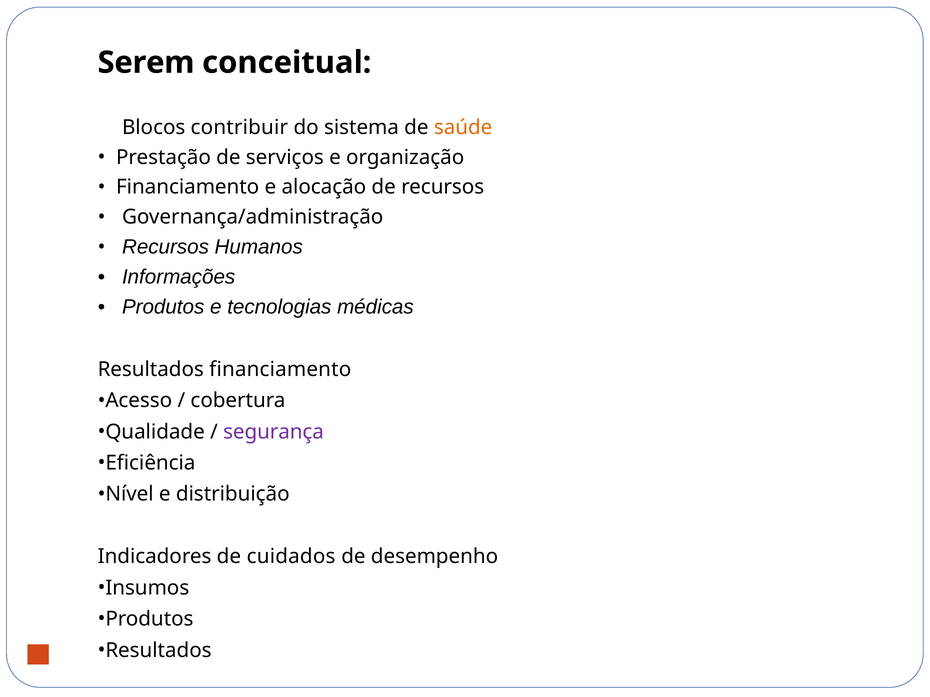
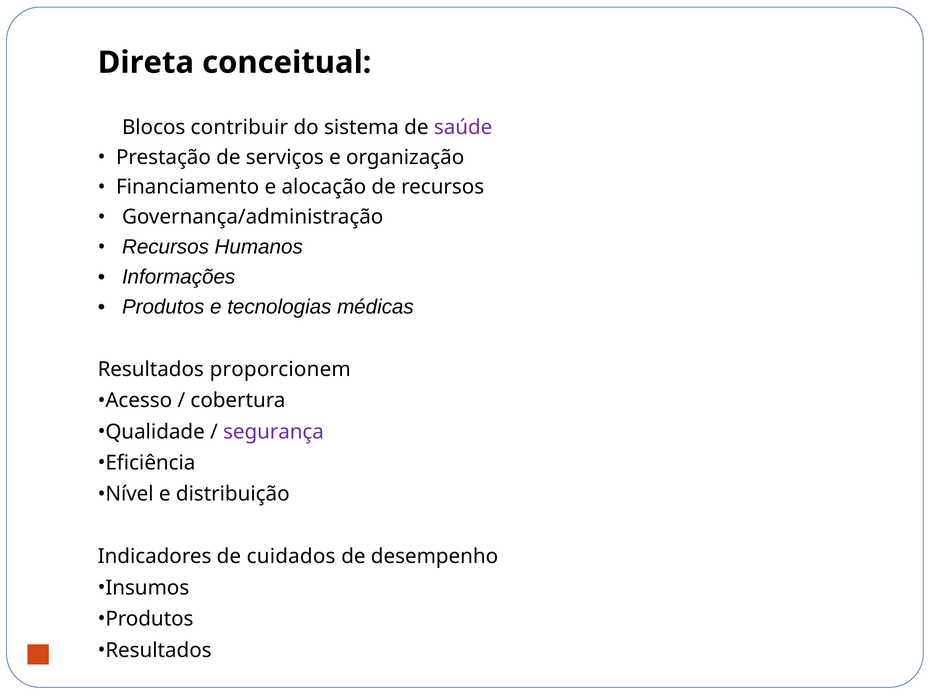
Serem: Serem -> Direta (146, 63)
saúde colour: orange -> purple (463, 127)
Resultados financiamento: financiamento -> proporcionem (280, 370)
